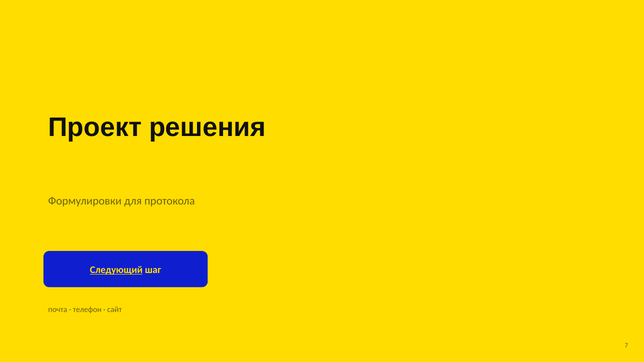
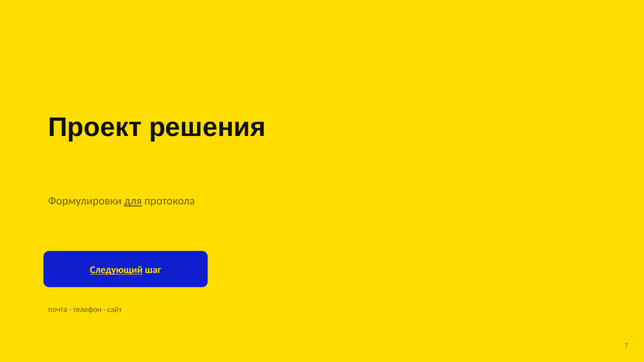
для underline: none -> present (133, 201)
